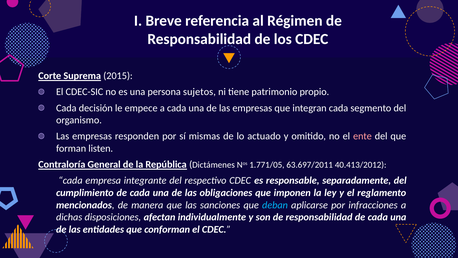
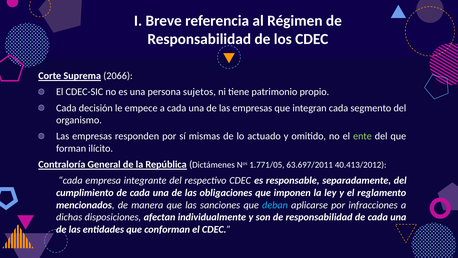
2015: 2015 -> 2066 (118, 76)
ente colour: pink -> light green (362, 136)
forman listen: listen -> ilícito (101, 148)
